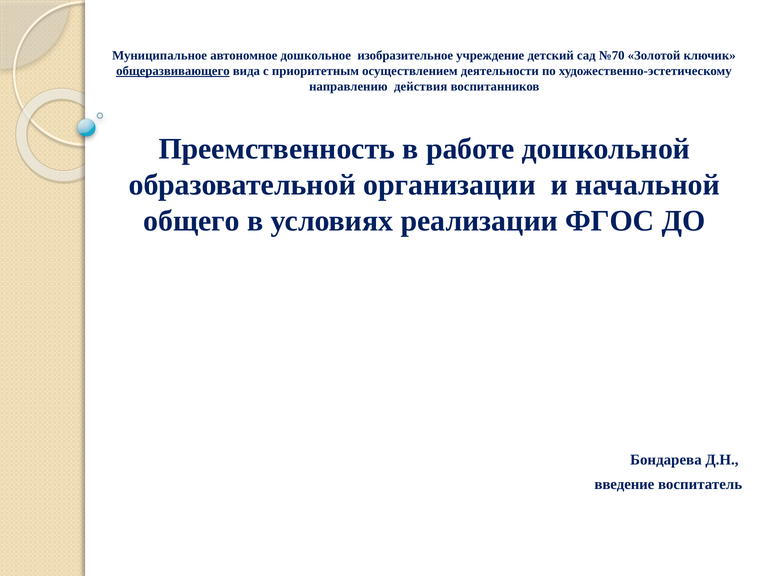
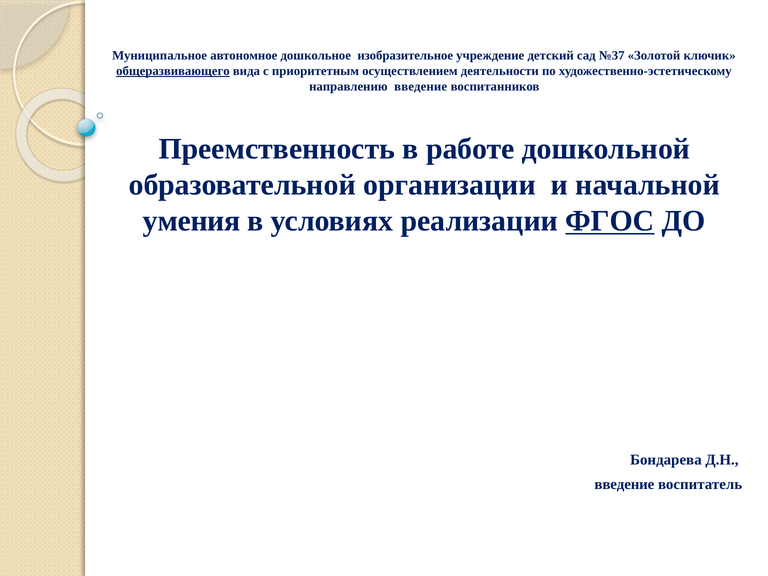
№70: №70 -> №37 (612, 56)
направлению действия: действия -> введение (421, 86)
общего: общего -> умения (192, 221)
ФГОС underline: none -> present (610, 221)
